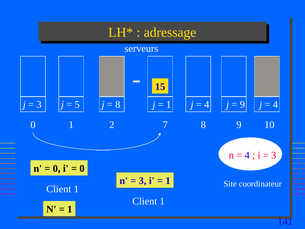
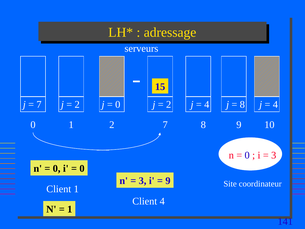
3: 3 -> 7 (39, 104)
5: 5 -> 2 (77, 104)
8: 8 -> 0 (118, 104)
1: 1 -> 2 (169, 104)
9: 9 -> 8 (242, 104)
4: 4 -> 0 (247, 155)
1: 1 -> 9 (168, 181)
1: 1 -> 4 (162, 201)
